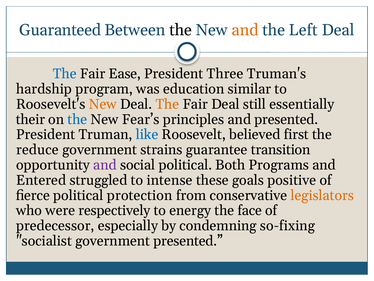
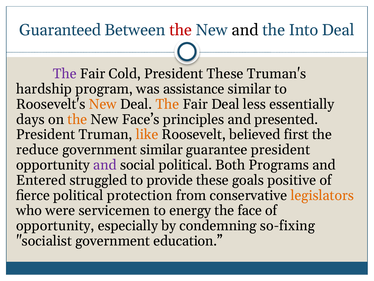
the colour: black -> red (181, 30)
and colour: orange -> black (245, 30)
Left: Left -> Into (304, 30)
The colour: blue -> purple (65, 74)
Ease: Ease -> Cold (125, 74)
President Three: Three -> These (225, 74)
education: education -> assistance (194, 89)
still: still -> less (254, 104)
their: their -> days (30, 119)
the colour: blue -> orange (77, 119)
Fear’s: Fear’s -> Face’s (141, 119)
like colour: blue -> orange (147, 134)
government strains: strains -> similar (161, 150)
guarantee transition: transition -> president (280, 150)
intense: intense -> provide (170, 180)
respectively: respectively -> servicemen (114, 210)
predecessor: predecessor -> opportunity (55, 225)
government presented: presented -> education (188, 241)
